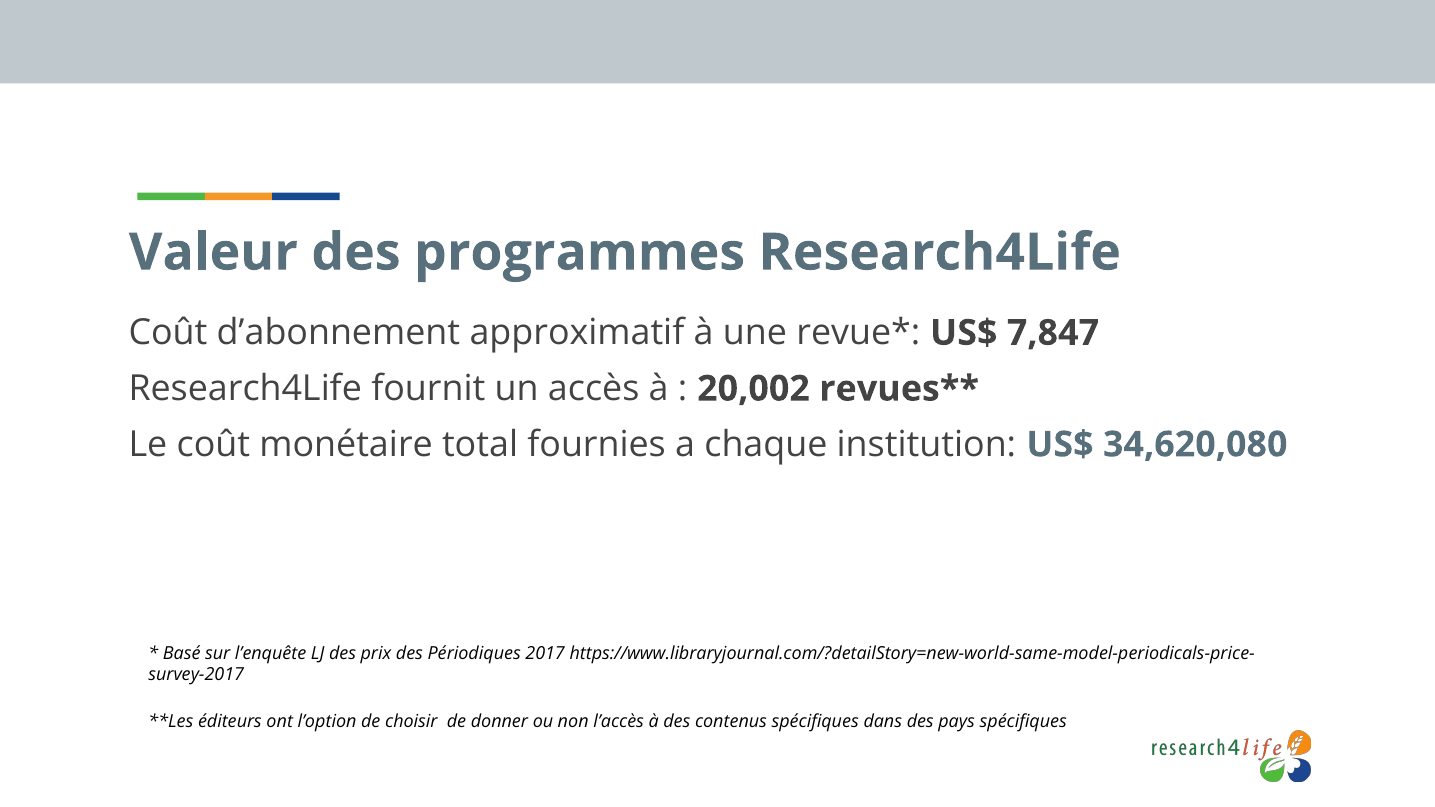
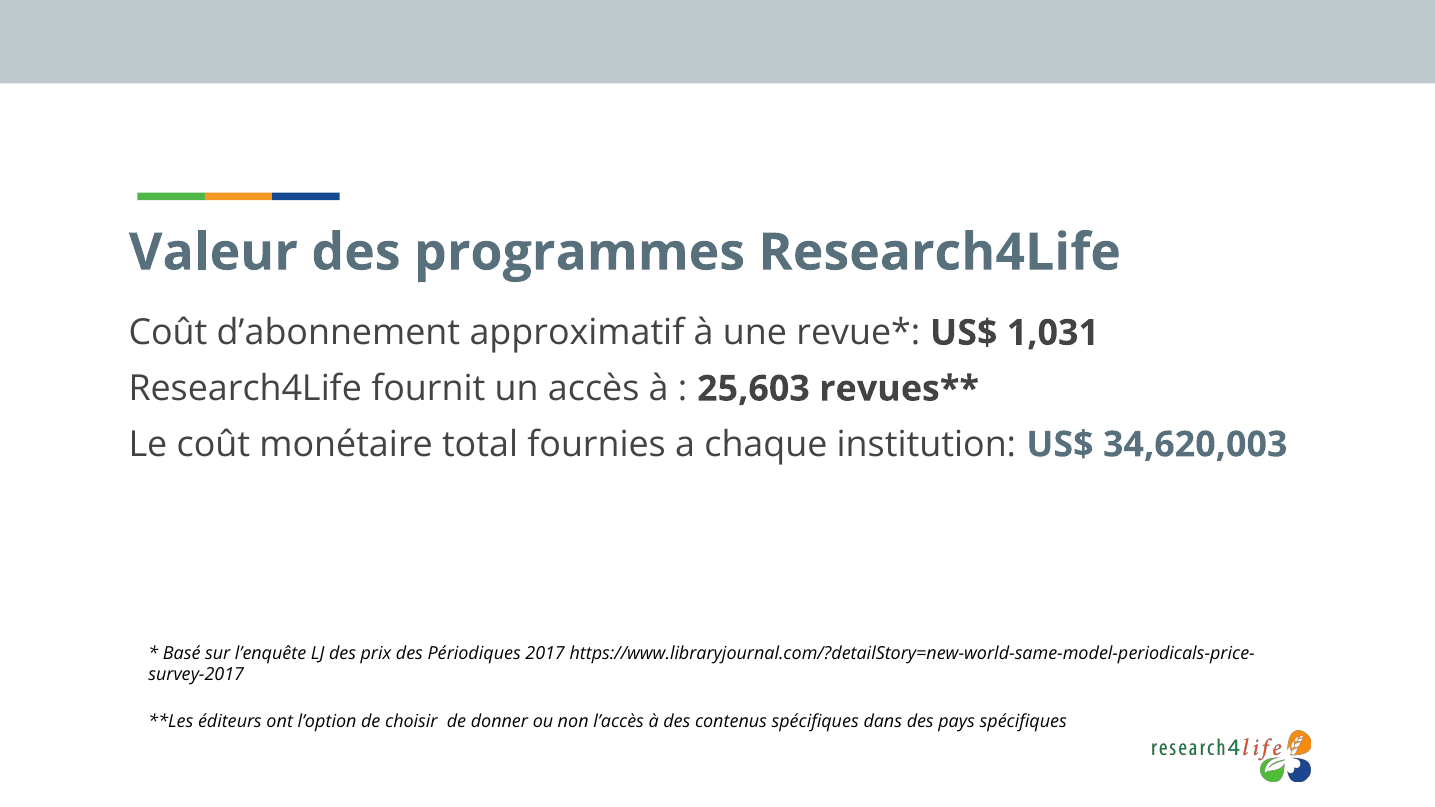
7,847: 7,847 -> 1,031 (1053, 333)
20,002: 20,002 -> 25,603 (753, 389)
34,620,080: 34,620,080 -> 34,620,003 (1195, 445)
